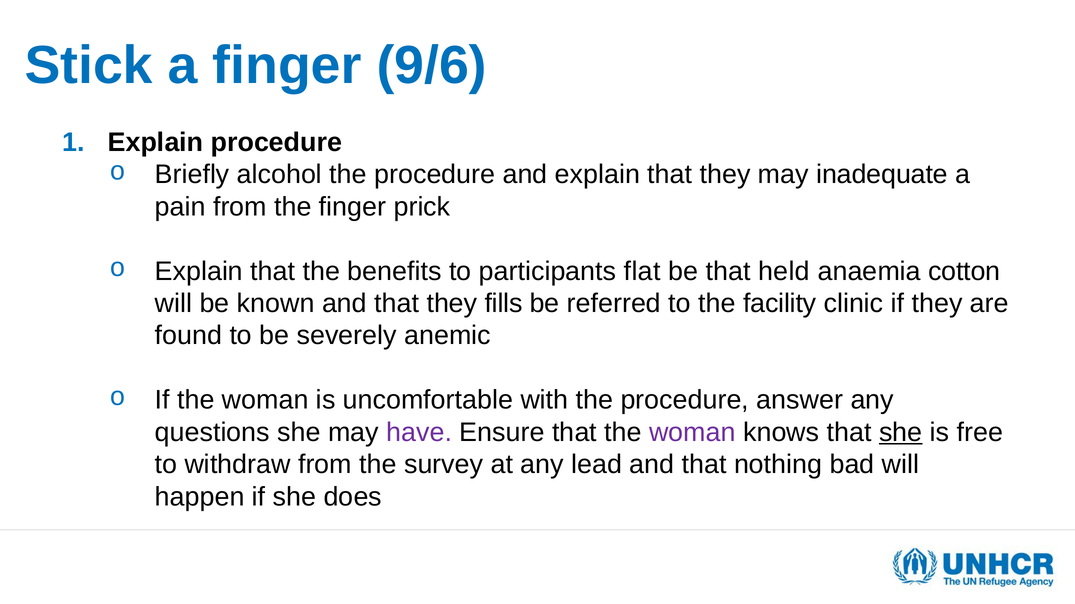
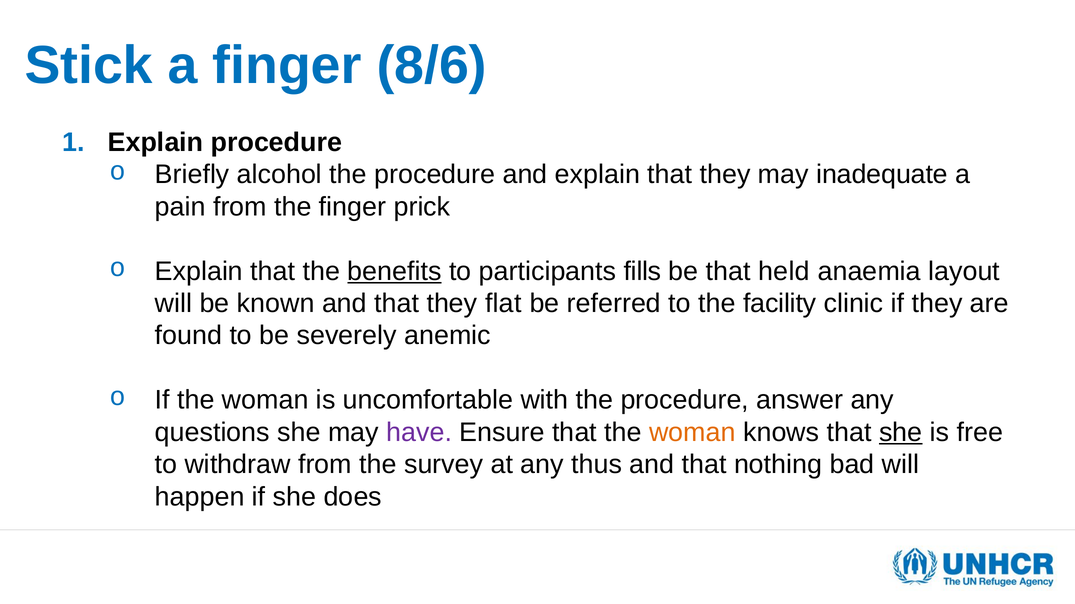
9/6: 9/6 -> 8/6 (432, 65)
benefits underline: none -> present (394, 271)
flat: flat -> fills (643, 271)
cotton: cotton -> layout (964, 271)
fills: fills -> flat (503, 304)
woman colour: purple -> orange (692, 433)
lead: lead -> thus (597, 465)
